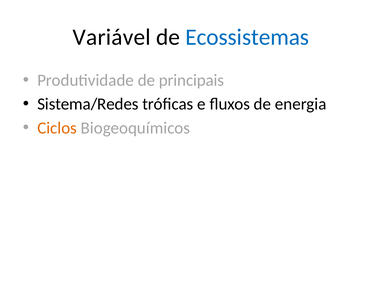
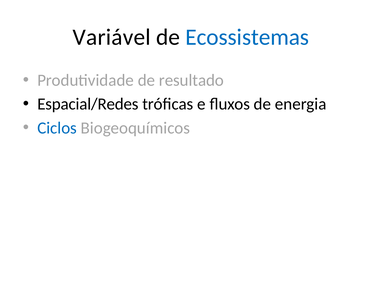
principais: principais -> resultado (191, 80)
Sistema/Redes: Sistema/Redes -> Espacial/Redes (88, 104)
Ciclos colour: orange -> blue (57, 128)
